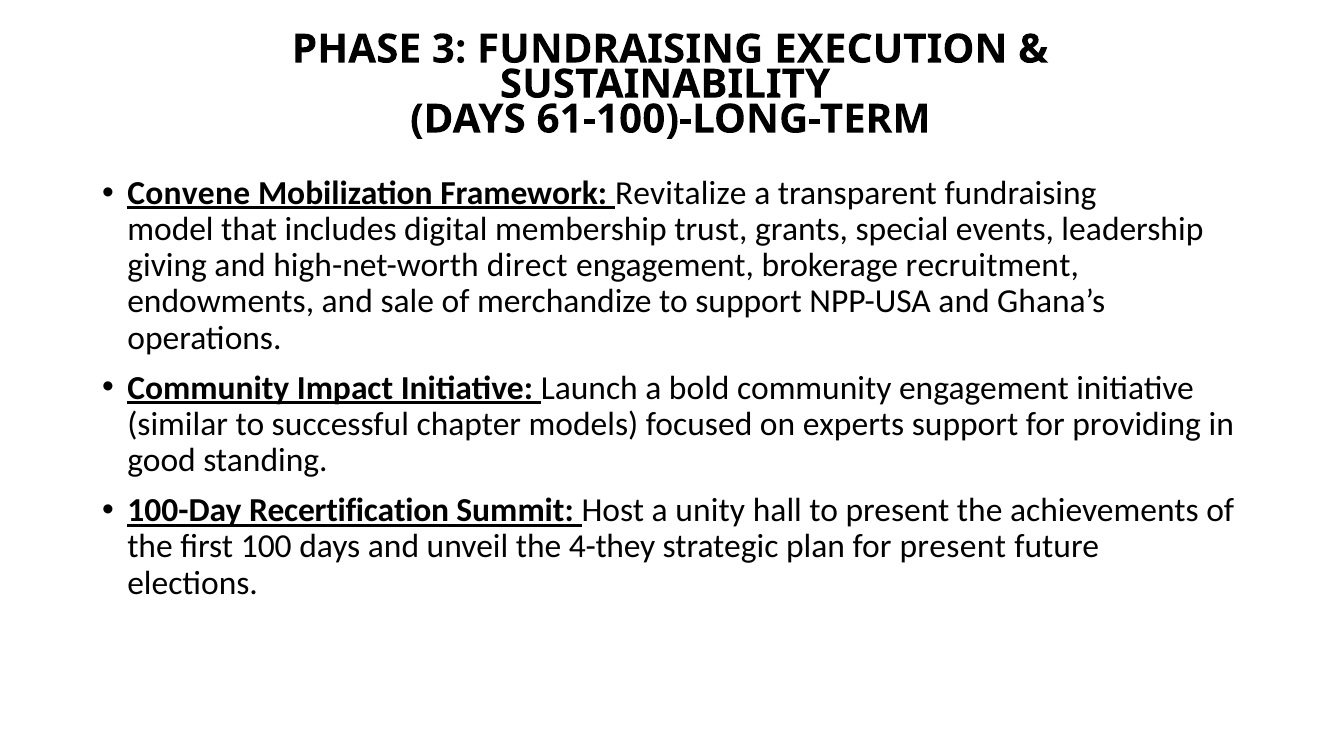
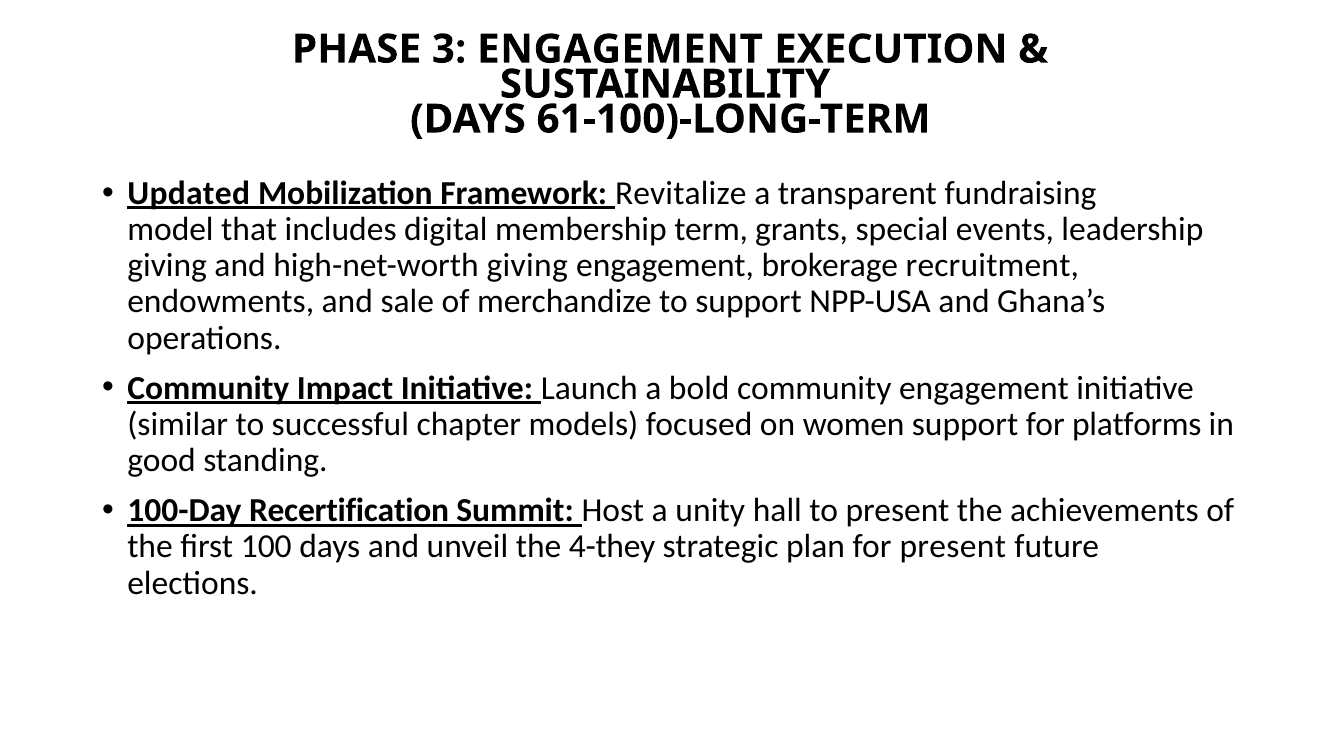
3 FUNDRAISING: FUNDRAISING -> ENGAGEMENT (620, 49)
Convene: Convene -> Updated (189, 193)
trust: trust -> term (711, 230)
high-net-worth direct: direct -> giving (527, 266)
experts: experts -> women (854, 425)
providing: providing -> platforms (1137, 425)
